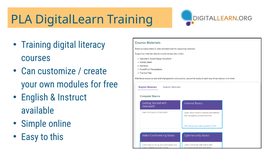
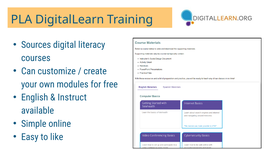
Training: Training -> Sources (36, 45)
this: this -> like (57, 137)
